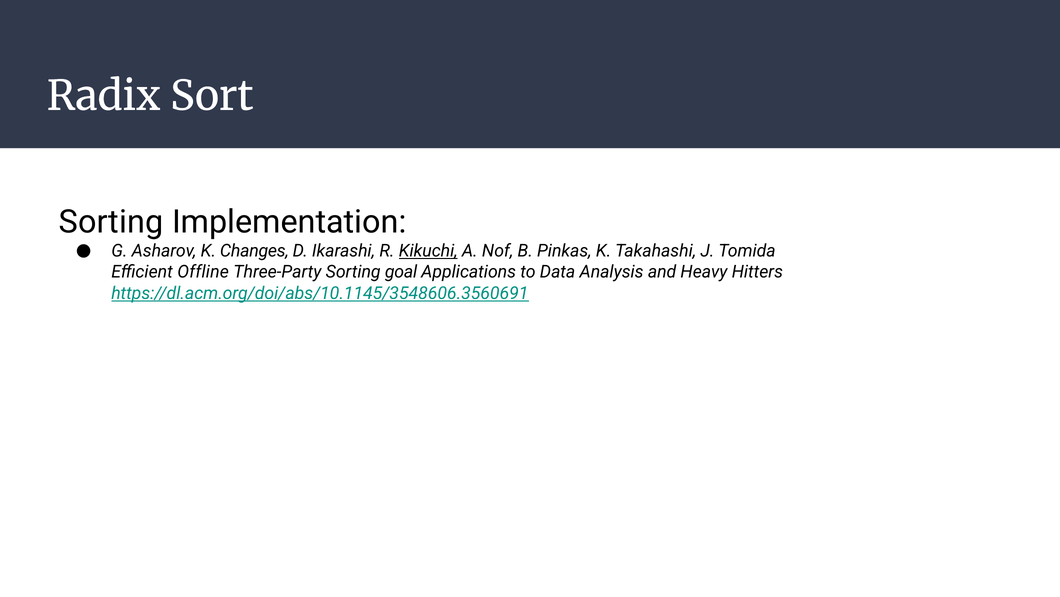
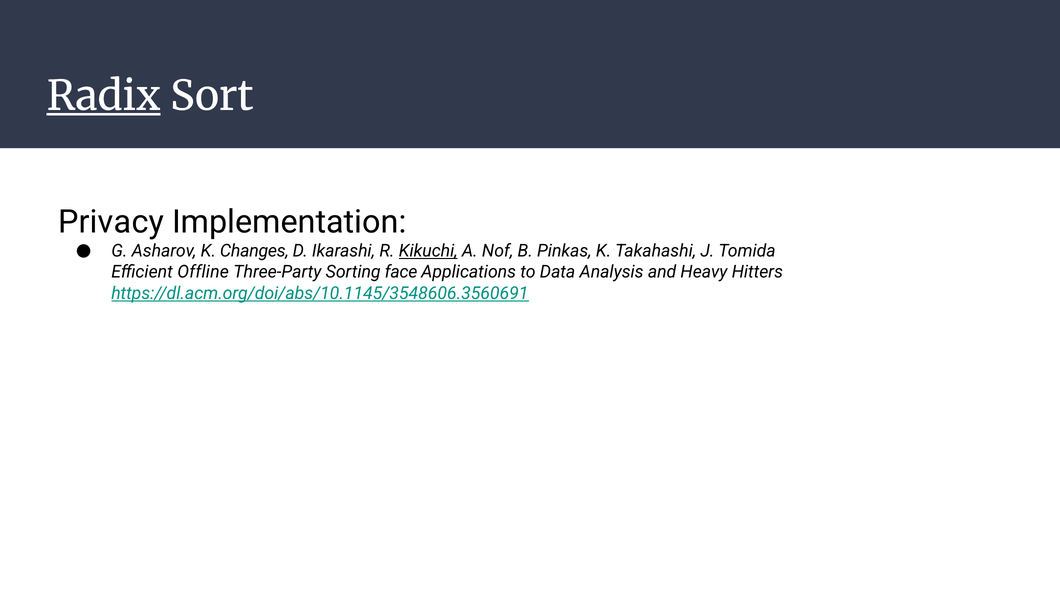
Radix underline: none -> present (104, 96)
Sorting: Sorting -> Privacy (111, 222)
goal: goal -> face (401, 272)
